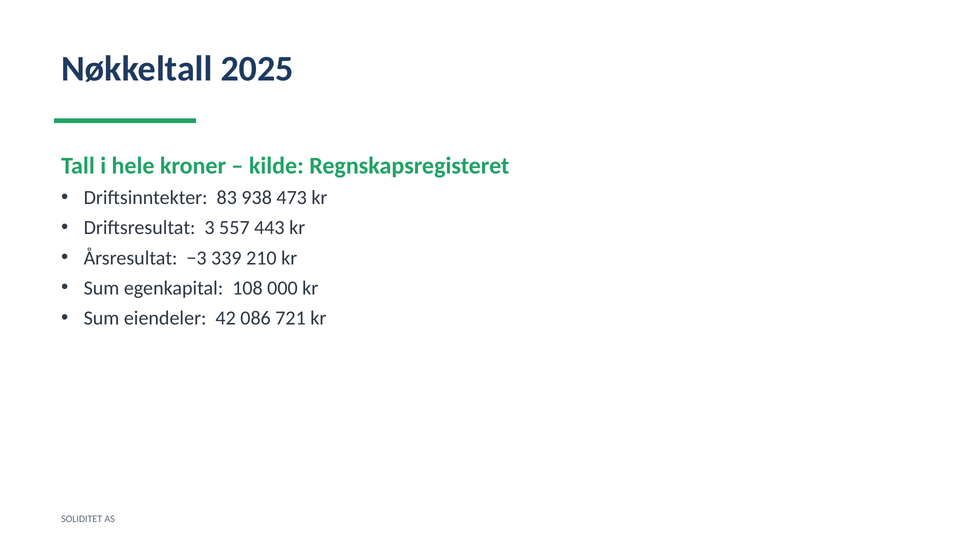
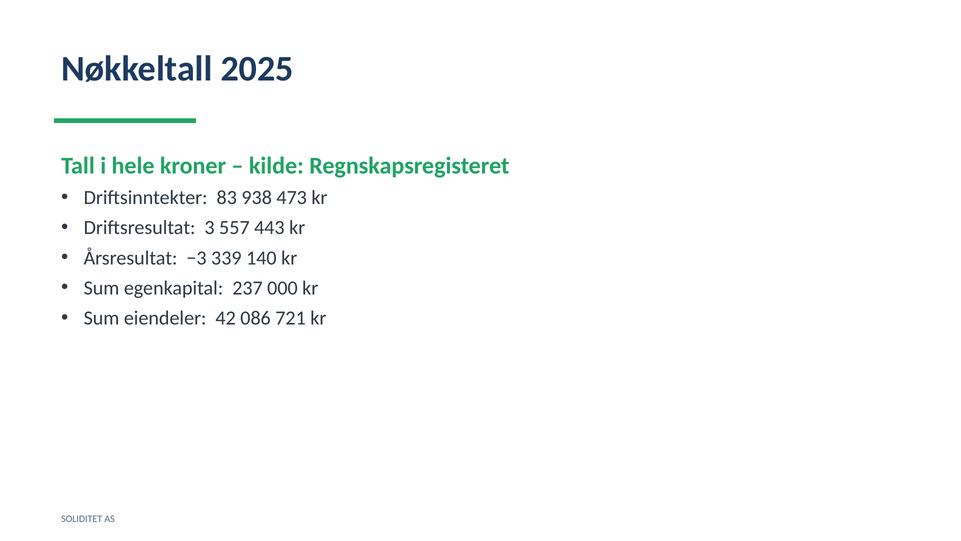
210: 210 -> 140 (261, 258)
108: 108 -> 237 (247, 288)
